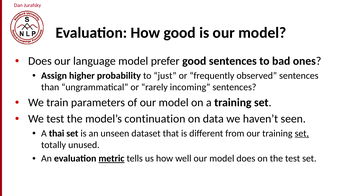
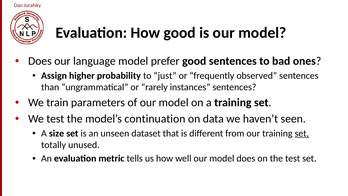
incoming: incoming -> instances (190, 87)
thai: thai -> size (57, 133)
metric underline: present -> none (111, 158)
